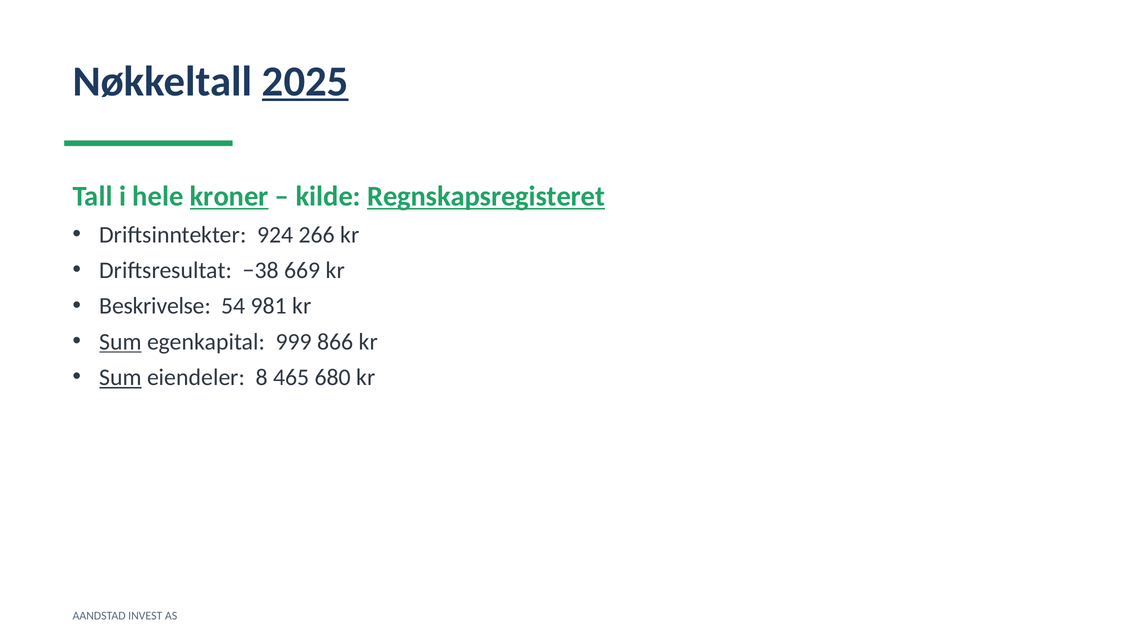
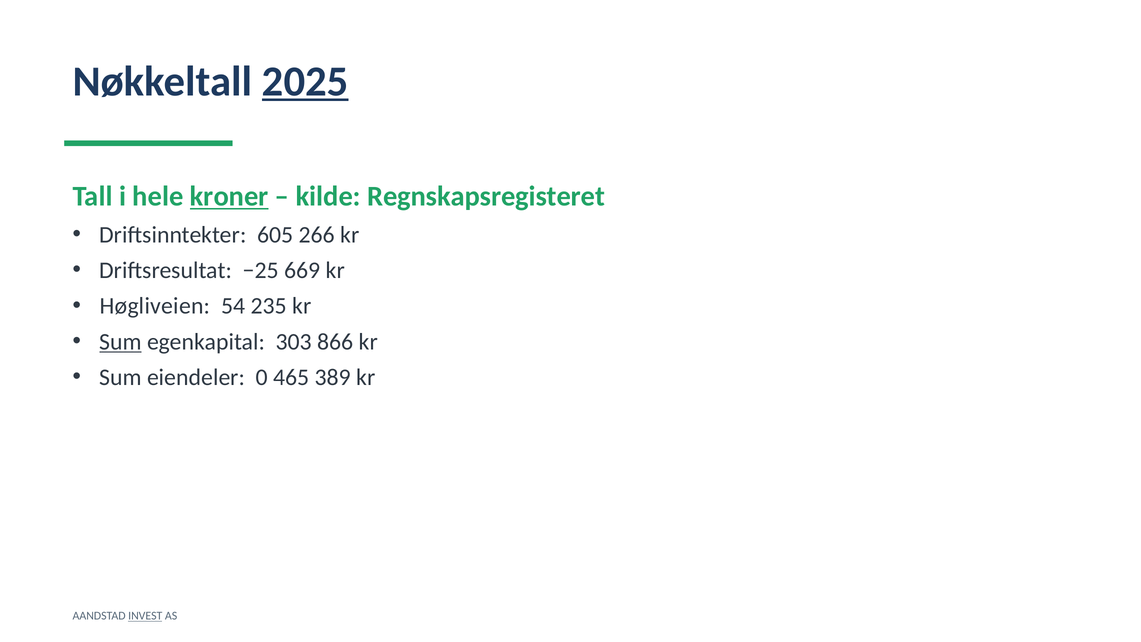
Regnskapsregisteret underline: present -> none (486, 196)
924: 924 -> 605 (275, 235)
−38: −38 -> −25 (261, 270)
Beskrivelse: Beskrivelse -> Høgliveien (155, 306)
981: 981 -> 235 (269, 306)
999: 999 -> 303 (294, 342)
Sum underline: present -> none (121, 377)
8: 8 -> 0 (262, 377)
680: 680 -> 389 (333, 377)
INVEST underline: none -> present (145, 616)
